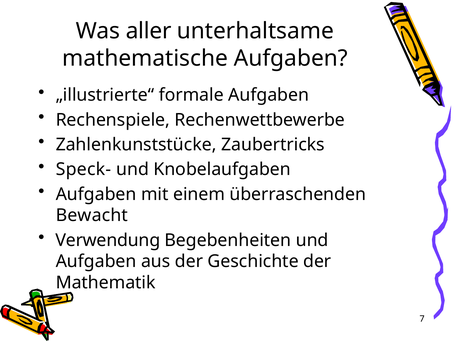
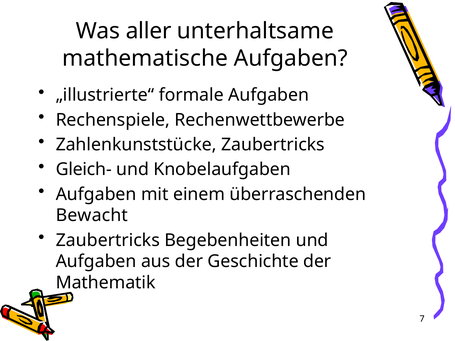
Speck-: Speck- -> Gleich- (84, 170)
Verwendung: Verwendung -> Zaubertricks (108, 240)
